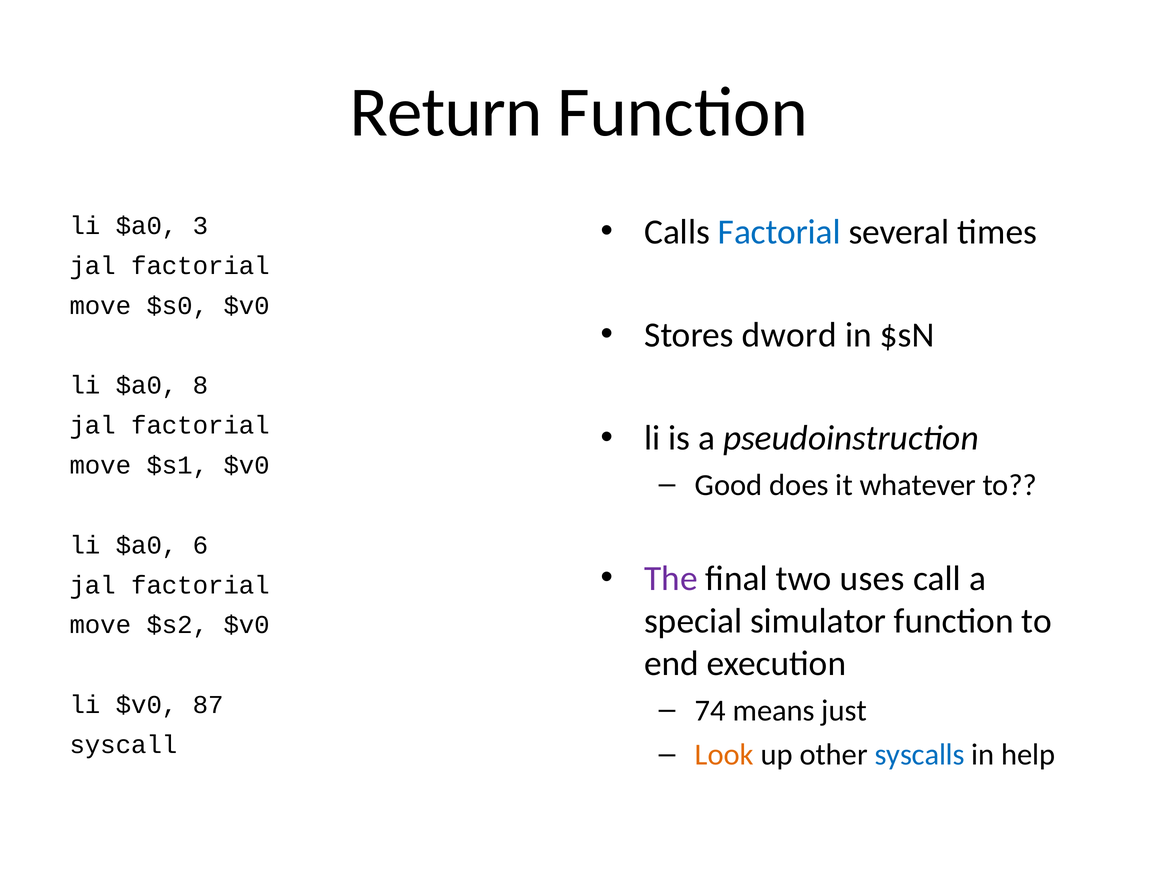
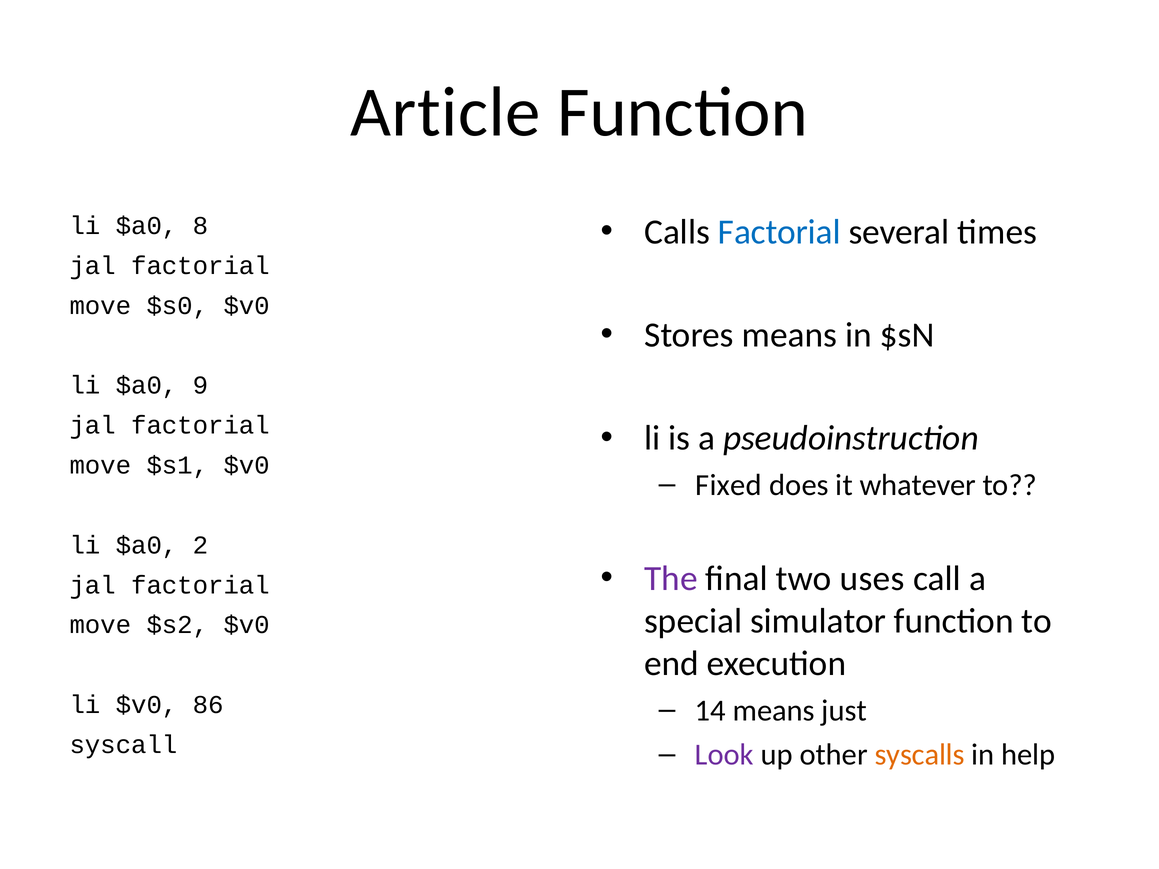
Return: Return -> Article (445, 112)
3: 3 -> 8 (200, 226)
Stores dword: dword -> means (789, 335)
8: 8 -> 9 (200, 386)
Good: Good -> Fixed (729, 485)
6: 6 -> 2 (200, 545)
74: 74 -> 14 (710, 711)
87: 87 -> 86 (208, 705)
Look colour: orange -> purple (724, 755)
syscalls colour: blue -> orange (920, 755)
